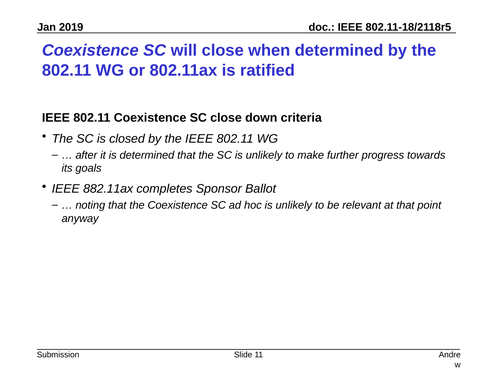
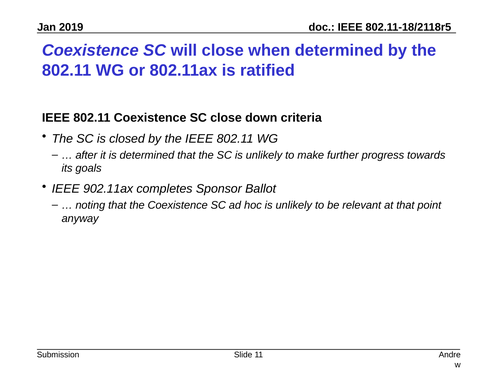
882.11ax: 882.11ax -> 902.11ax (108, 188)
